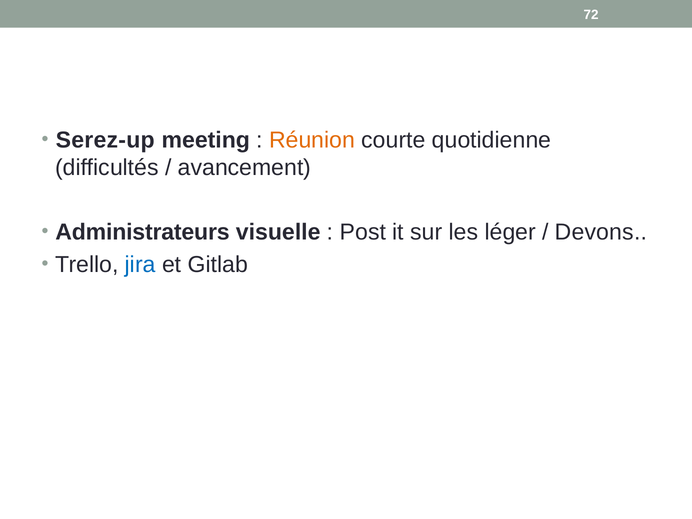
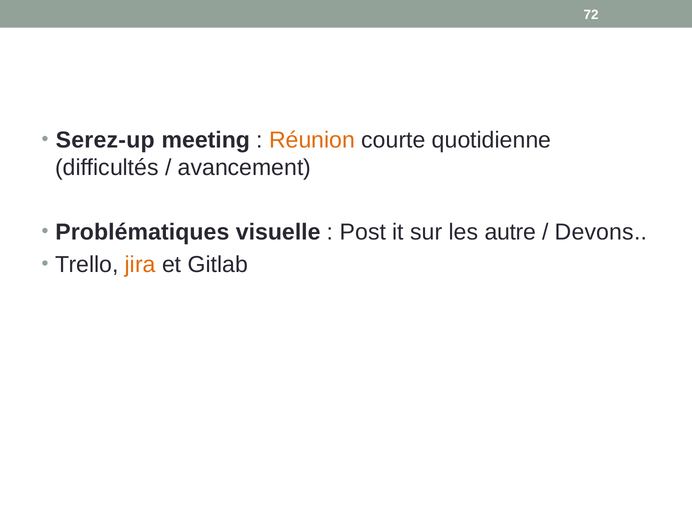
Administrateurs: Administrateurs -> Problématiques (142, 232)
léger: léger -> autre (510, 232)
jira colour: blue -> orange (140, 265)
